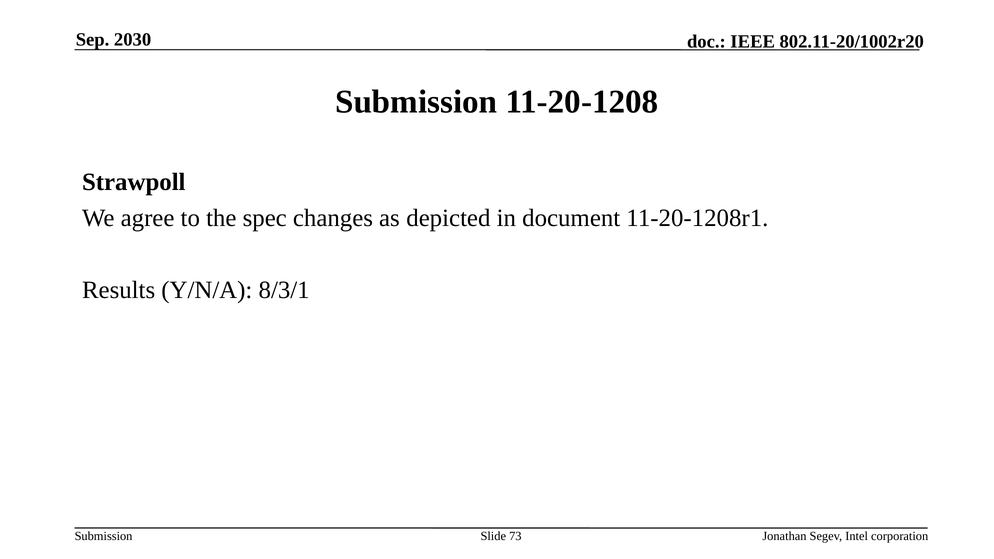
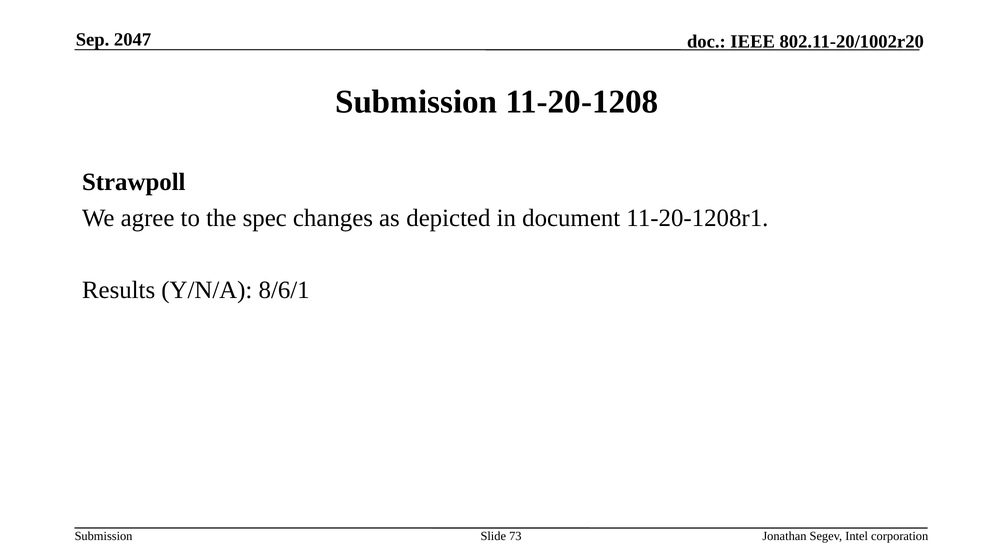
2030: 2030 -> 2047 (133, 40)
8/3/1: 8/3/1 -> 8/6/1 (284, 290)
